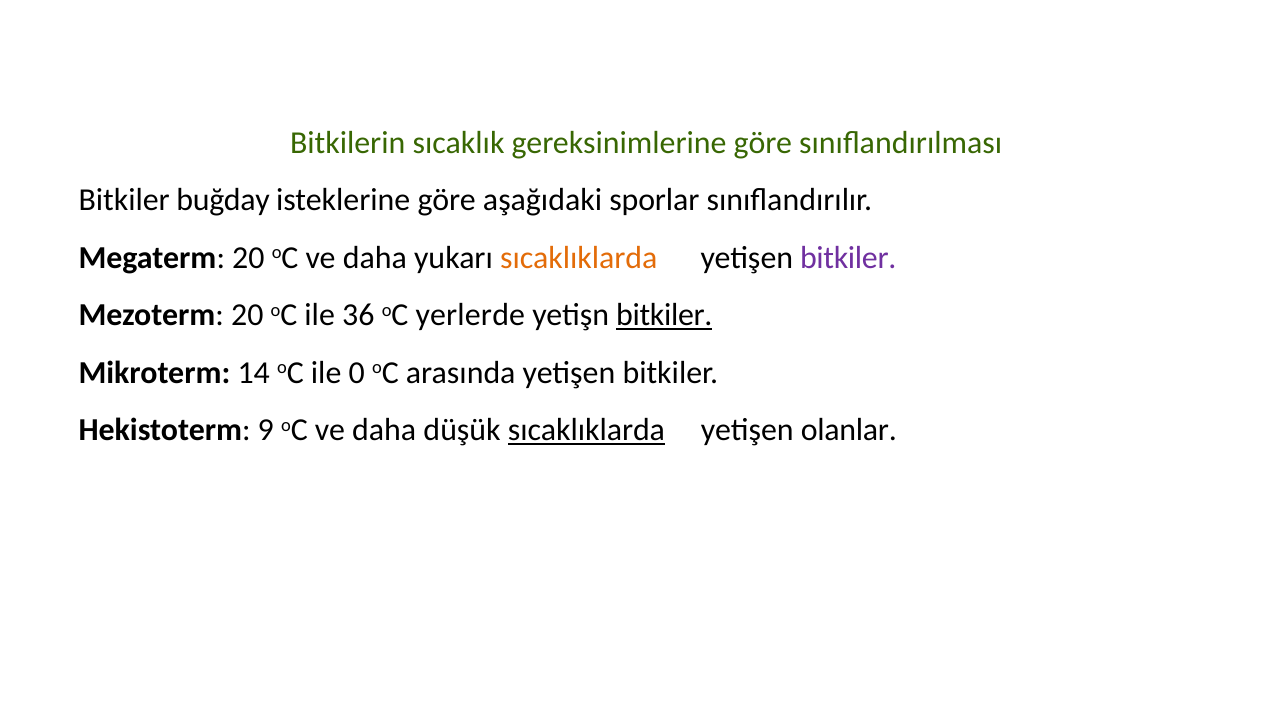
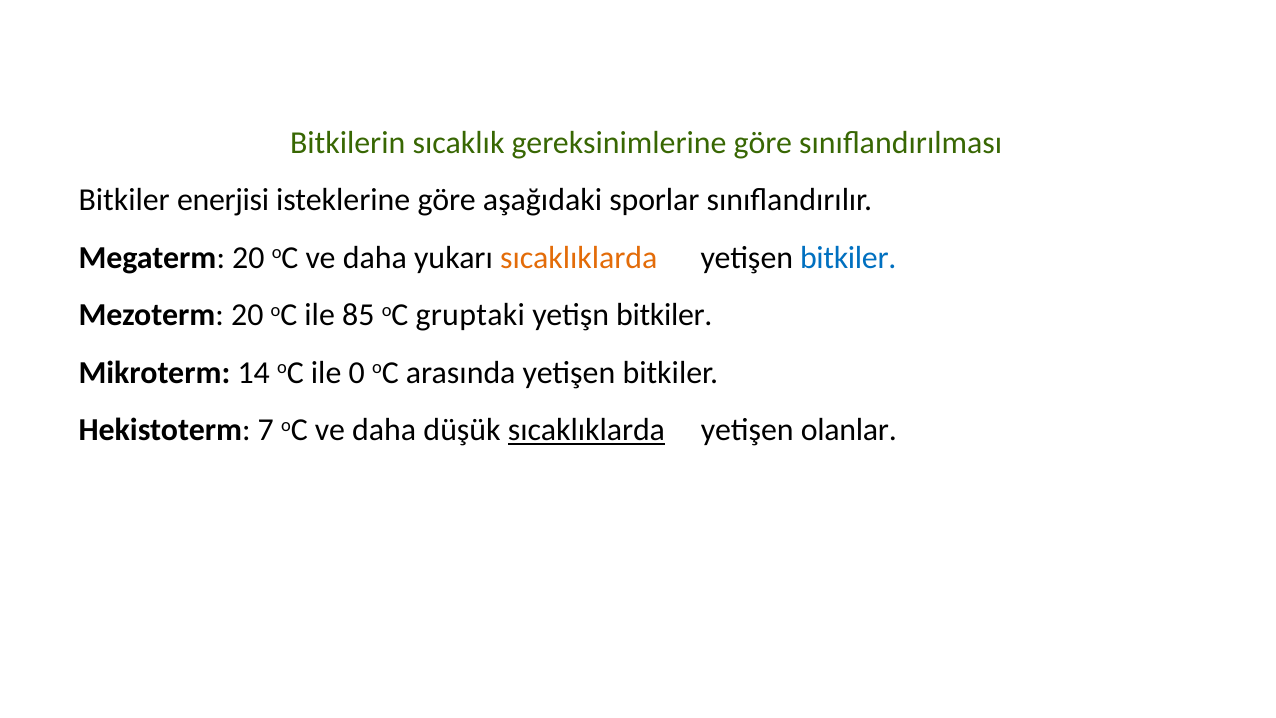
buğday: buğday -> enerjisi (223, 200)
bitkiler colour: purple -> blue (848, 258)
36: 36 -> 85 (358, 315)
yerlerde: yerlerde -> gruptaki (470, 315)
bitkiler underline: present -> none (664, 315)
9: 9 -> 7 (266, 430)
